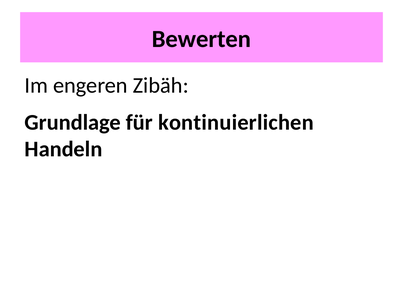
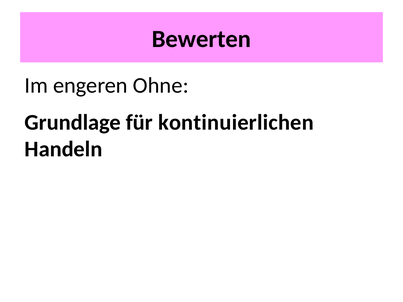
Zibäh: Zibäh -> Ohne (161, 86)
